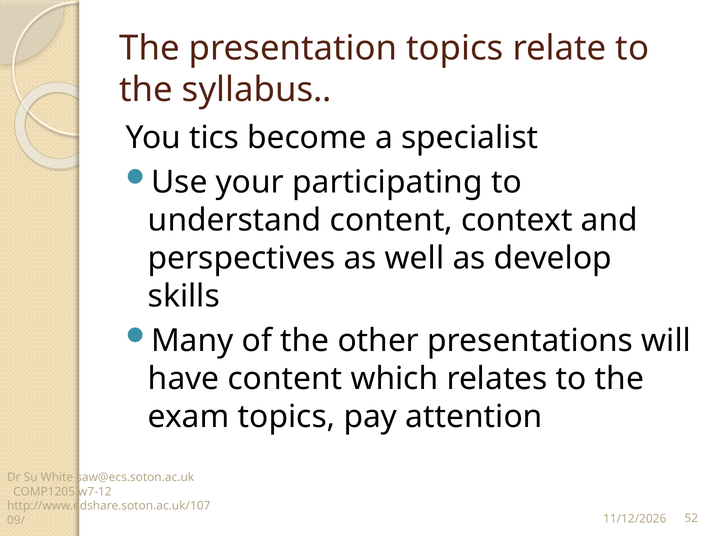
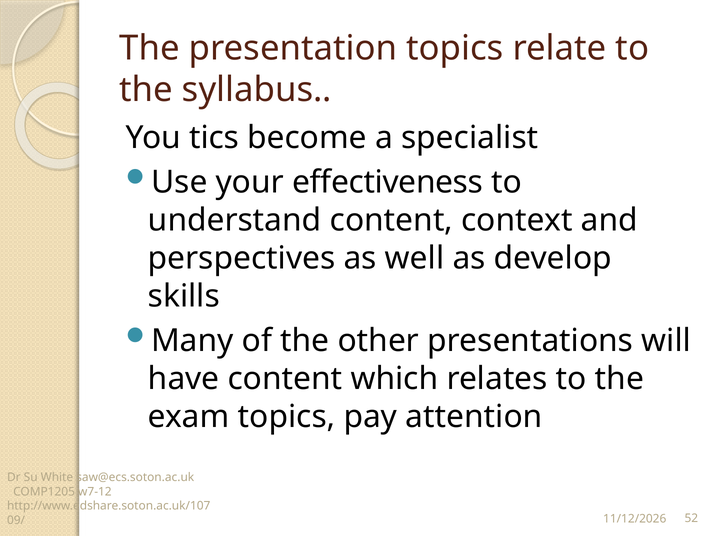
participating: participating -> effectiveness (388, 182)
